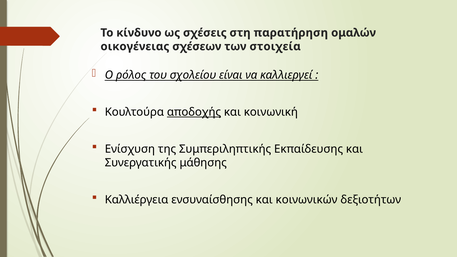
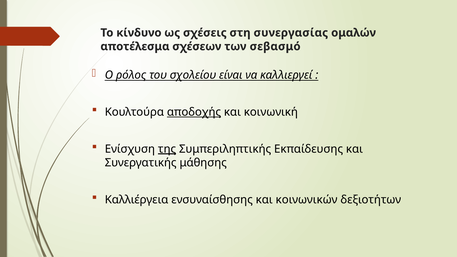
παρατήρηση: παρατήρηση -> συνεργασίας (291, 33)
οικογένειας: οικογένειας -> αποτέλεσμα (135, 46)
στοιχεία: στοιχεία -> σεβασμό (275, 46)
της underline: none -> present (167, 149)
